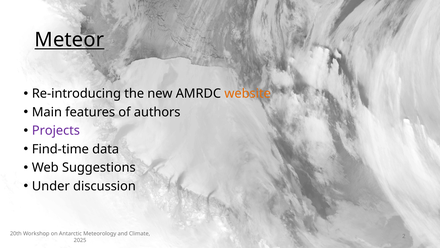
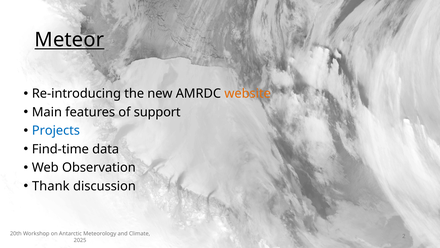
authors: authors -> support (157, 112)
Projects colour: purple -> blue (56, 130)
Suggestions: Suggestions -> Observation (99, 167)
Under: Under -> Thank (51, 186)
